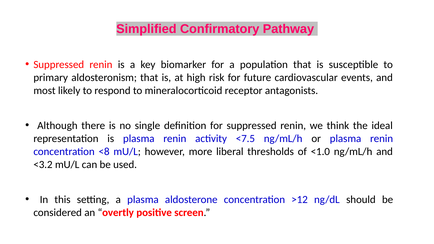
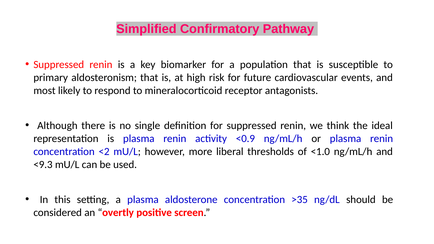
<7.5: <7.5 -> <0.9 (245, 139)
<8: <8 -> <2 (104, 152)
<3.2: <3.2 -> <9.3 (43, 165)
>12: >12 -> >35 (300, 200)
